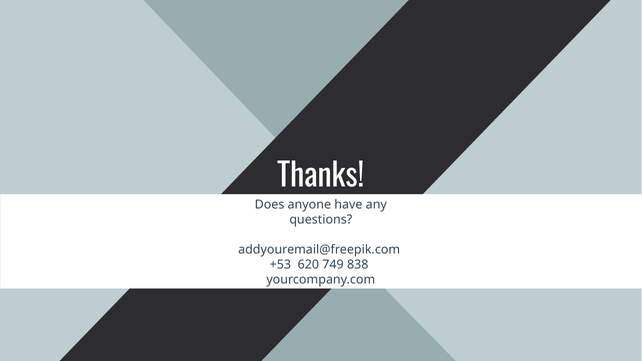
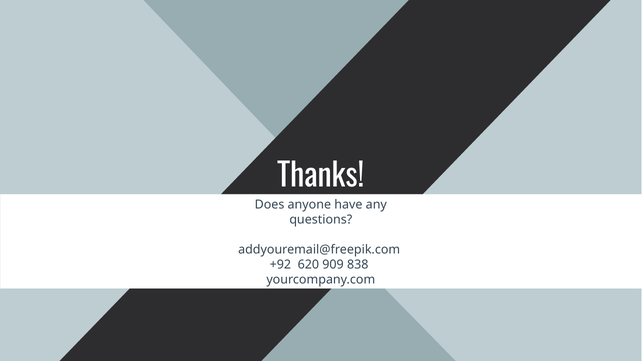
+53: +53 -> +92 (280, 265)
749: 749 -> 909 (333, 265)
